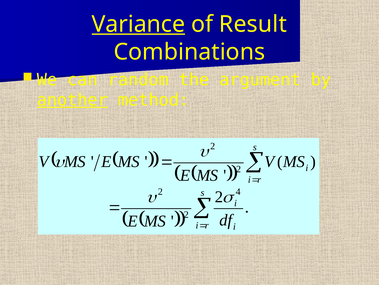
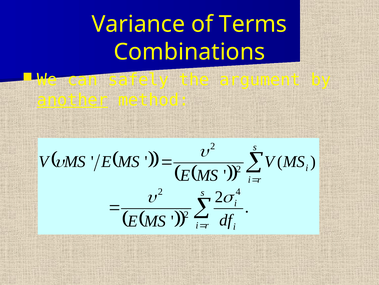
Variance underline: present -> none (138, 24)
Result: Result -> Terms (253, 24)
random: random -> safely (138, 80)
